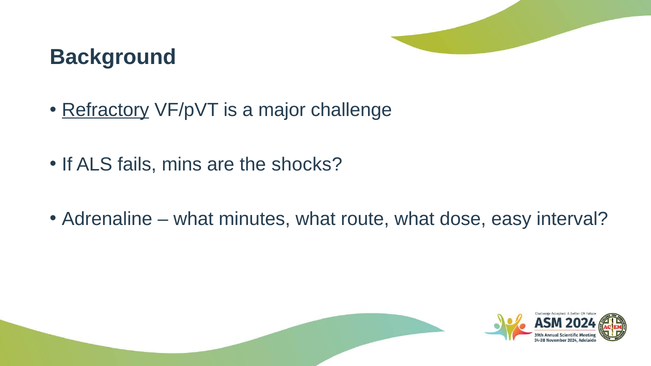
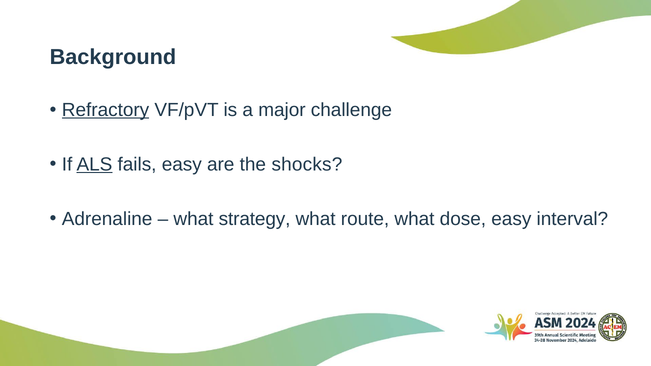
ALS underline: none -> present (94, 165)
fails mins: mins -> easy (182, 165)
minutes: minutes -> strategy (255, 219)
